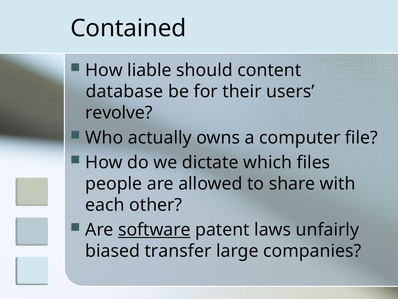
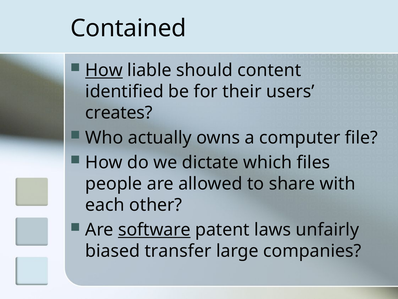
How underline: none -> present (104, 70)
database: database -> identified (124, 91)
revolve: revolve -> creates (119, 113)
